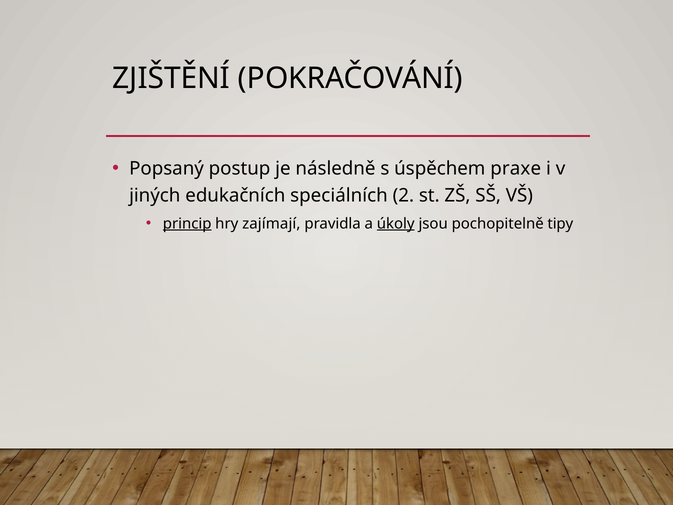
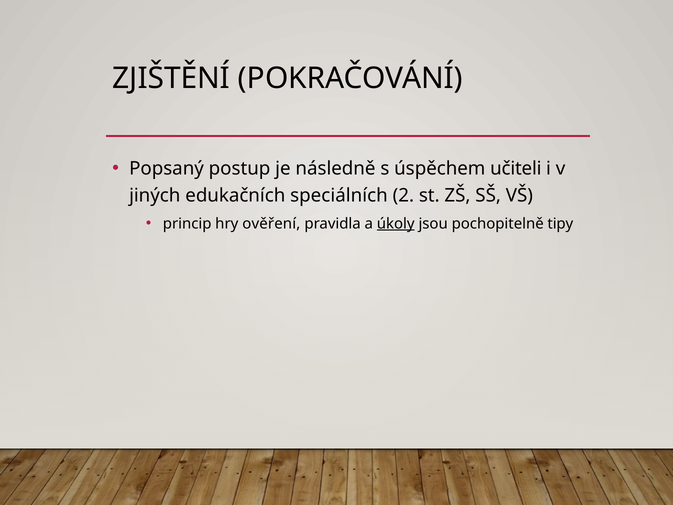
praxe: praxe -> učiteli (516, 168)
princip underline: present -> none (187, 223)
zajímají: zajímají -> ověření (271, 223)
